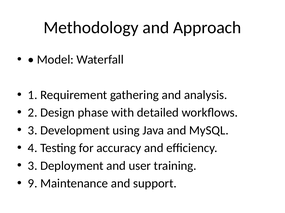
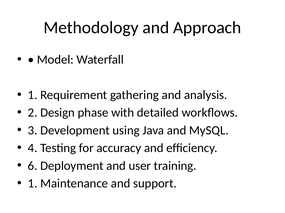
3: 3 -> 6 (33, 166)
9: 9 -> 1 (33, 184)
